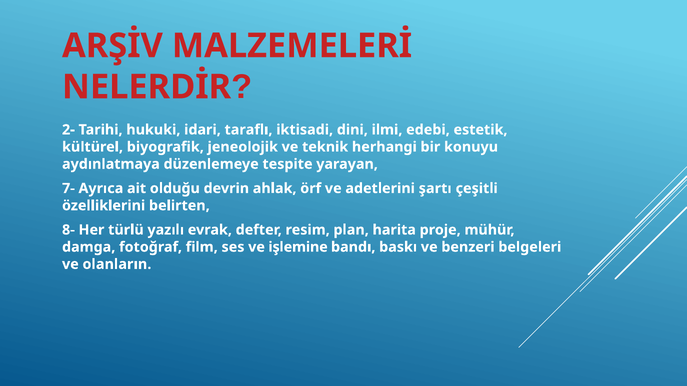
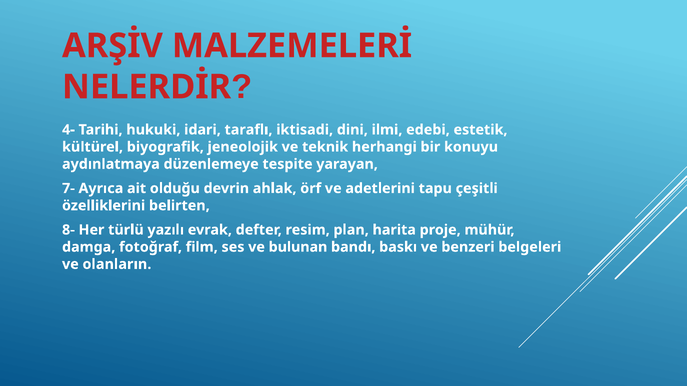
2-: 2- -> 4- (68, 130)
şartı: şartı -> tapu (435, 189)
işlemine: işlemine -> bulunan (298, 247)
